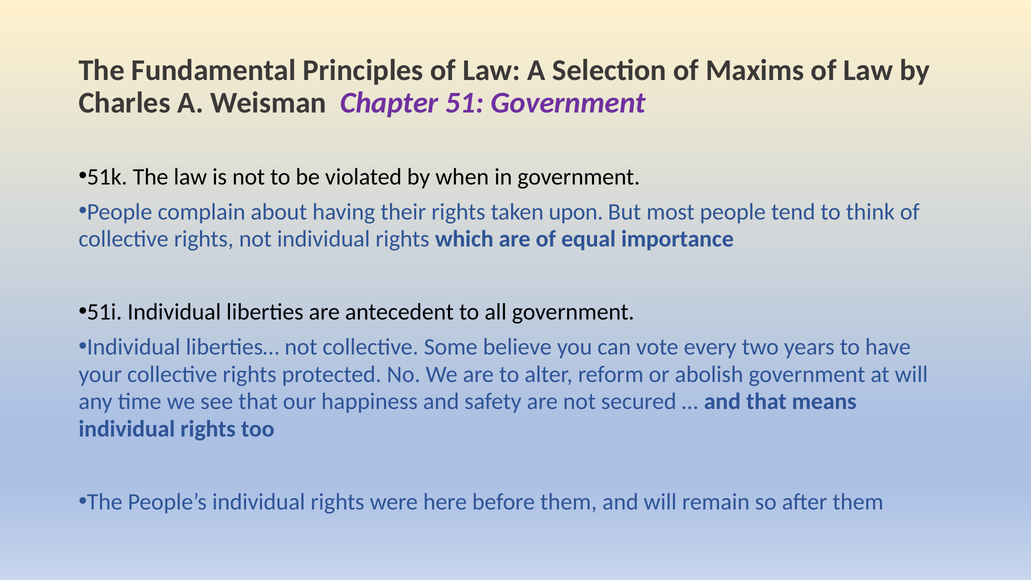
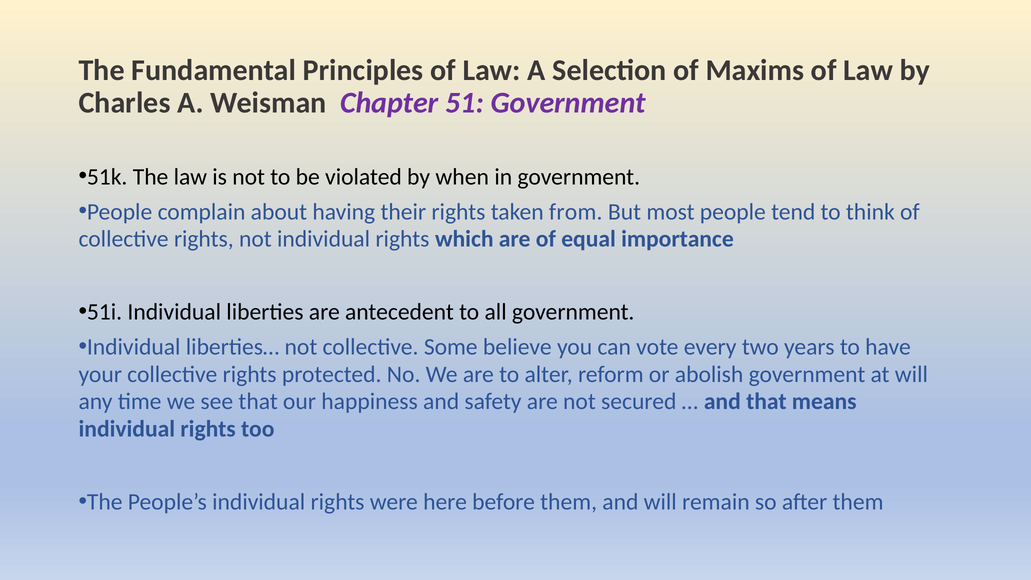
upon: upon -> from (576, 212)
